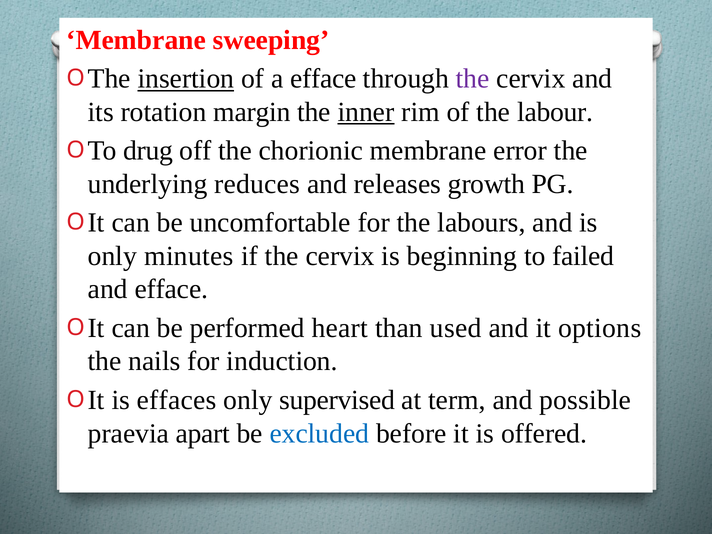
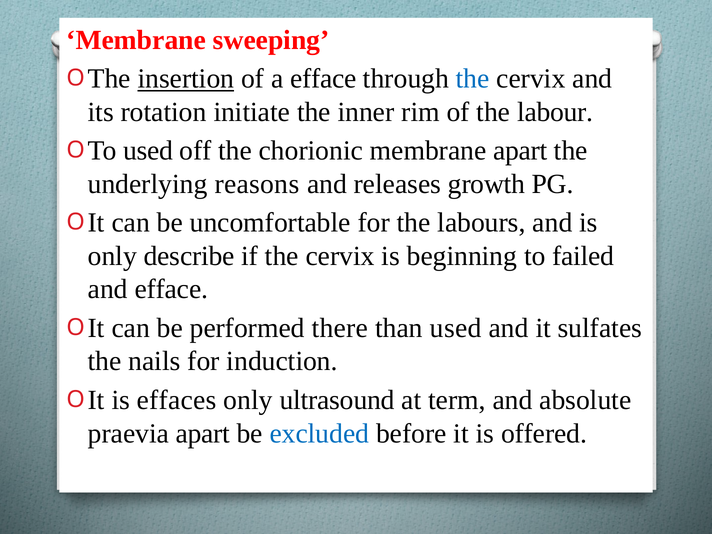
the colour: purple -> blue (473, 79)
margin: margin -> initiate (252, 112)
inner underline: present -> none (366, 112)
To drug: drug -> used (148, 151)
membrane error: error -> apart (520, 151)
reduces: reduces -> reasons (257, 184)
minutes: minutes -> describe (189, 256)
heart: heart -> there (340, 328)
options: options -> sulfates (600, 328)
supervised: supervised -> ultrasound (337, 400)
possible: possible -> absolute (585, 400)
